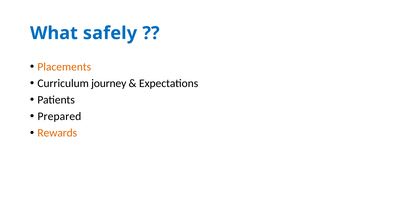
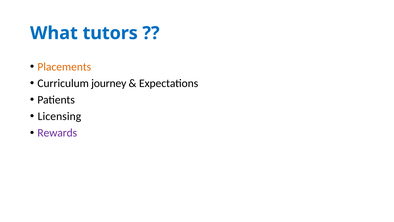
safely: safely -> tutors (110, 33)
Prepared: Prepared -> Licensing (59, 116)
Rewards colour: orange -> purple (57, 133)
